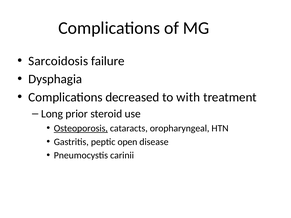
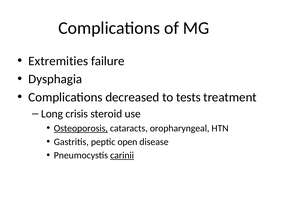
Sarcoidosis: Sarcoidosis -> Extremities (58, 61)
with: with -> tests (188, 97)
prior: prior -> crisis (77, 114)
carinii underline: none -> present (122, 156)
